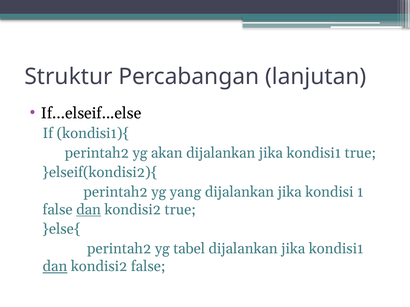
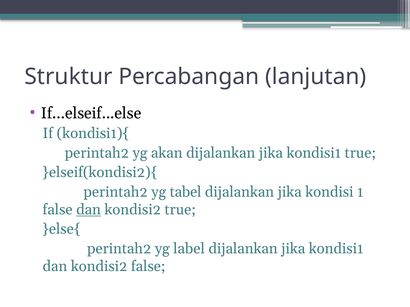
yang: yang -> tabel (186, 192)
tabel: tabel -> label (189, 249)
dan underline: present -> none (55, 267)
